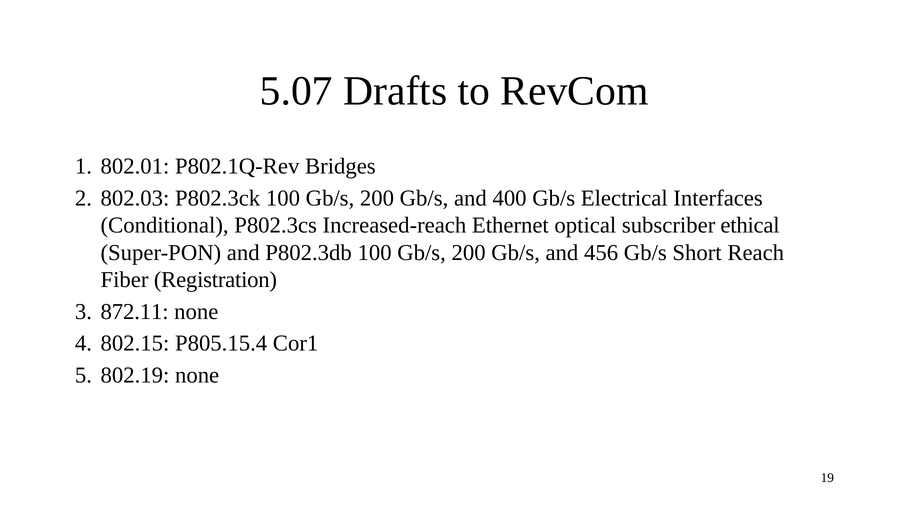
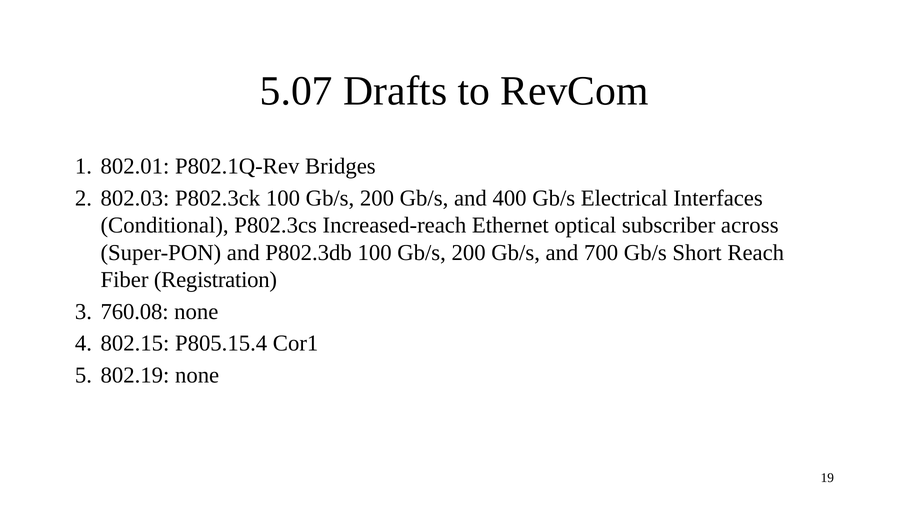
ethical: ethical -> across (750, 225)
456: 456 -> 700 (601, 253)
872.11: 872.11 -> 760.08 (135, 312)
